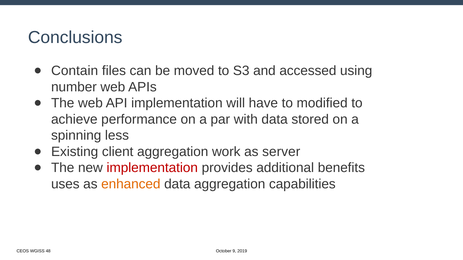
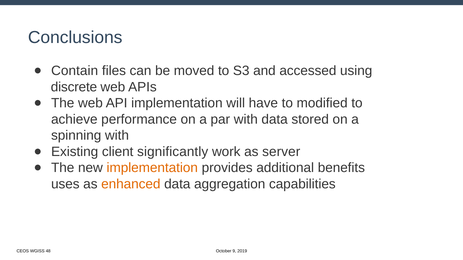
number: number -> discrete (74, 87)
spinning less: less -> with (117, 136)
client aggregation: aggregation -> significantly (173, 152)
implementation colour: red -> orange (152, 168)
